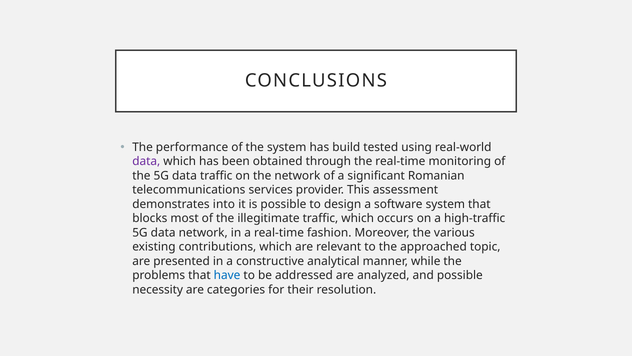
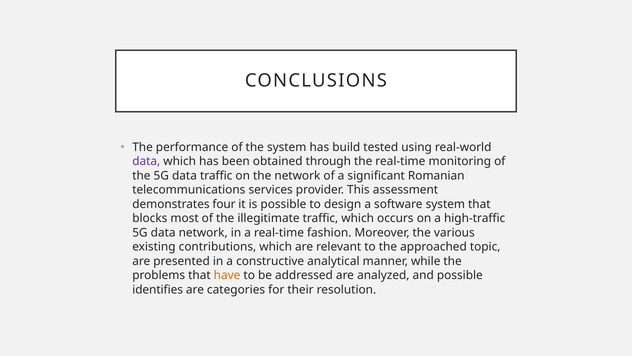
into: into -> four (224, 204)
have colour: blue -> orange (227, 275)
necessity: necessity -> identifies (158, 289)
